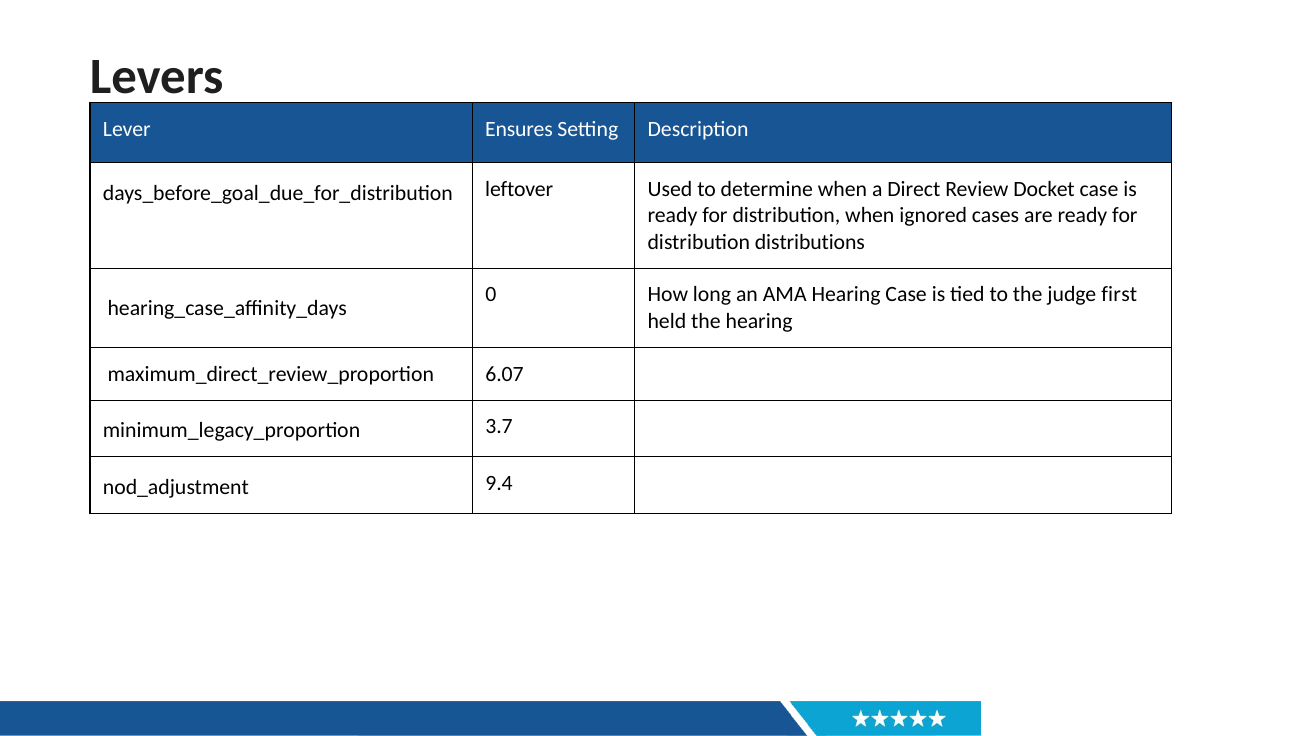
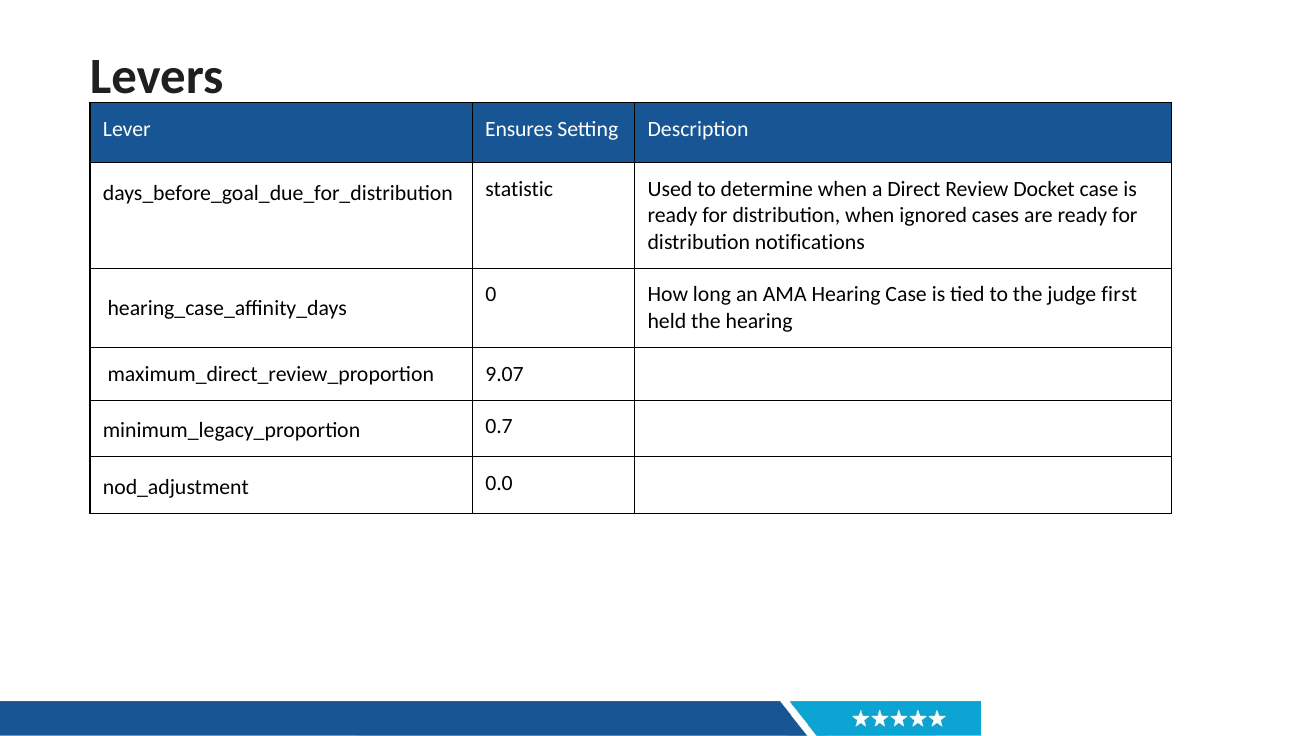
leftover: leftover -> statistic (519, 189)
distributions: distributions -> notifications (810, 242)
6.07: 6.07 -> 9.07 (505, 374)
3.7: 3.7 -> 0.7 (499, 427)
9.4: 9.4 -> 0.0 (499, 483)
